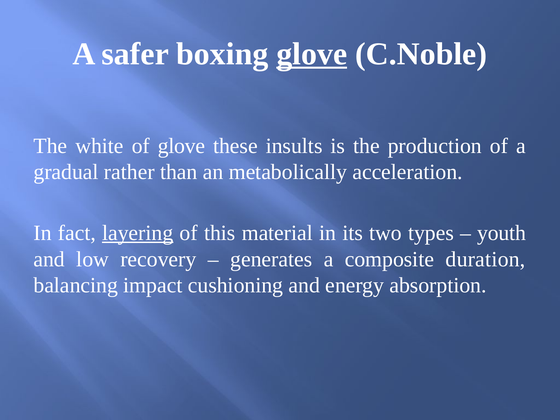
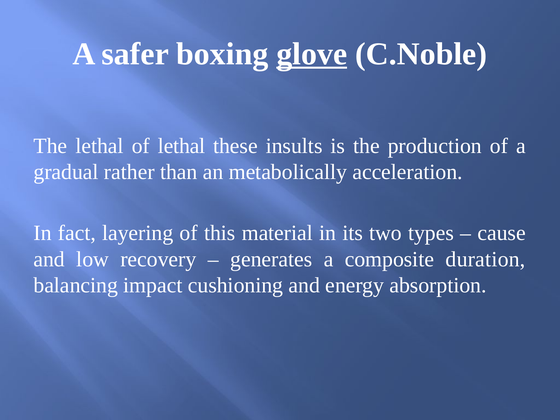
The white: white -> lethal (99, 146)
of glove: glove -> lethal (182, 146)
layering underline: present -> none (138, 233)
youth: youth -> cause (502, 233)
